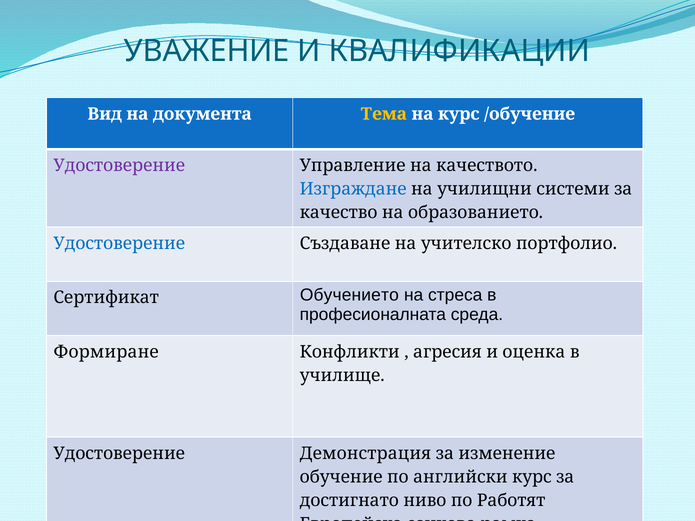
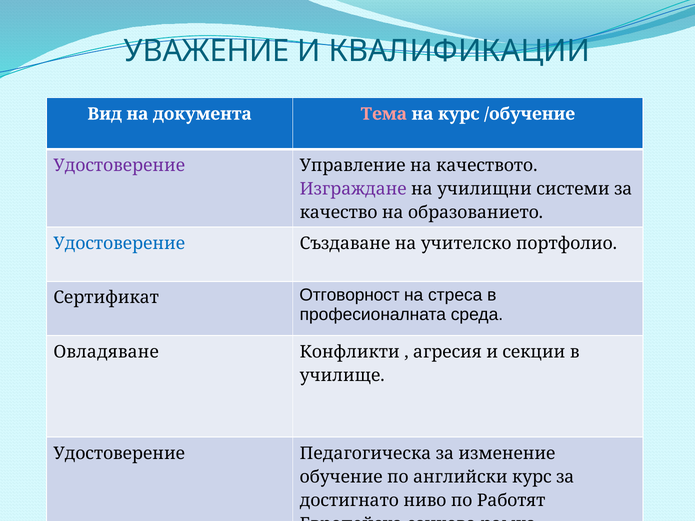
Тема colour: yellow -> pink (384, 114)
Изграждане colour: blue -> purple (353, 189)
Обучението: Обучението -> Отговорност (350, 295)
Формиране: Формиране -> Овладяване (106, 352)
оценка: оценка -> секции (534, 352)
Демонстрация: Демонстрация -> Педагогическа (365, 454)
